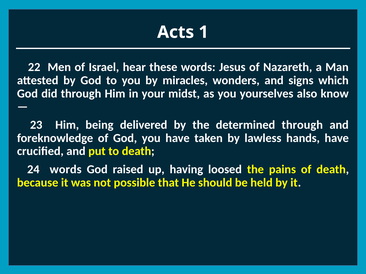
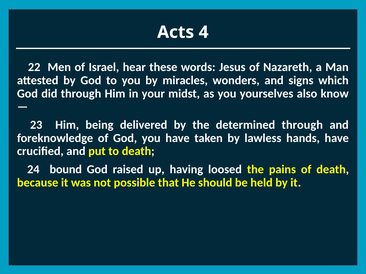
1: 1 -> 4 (204, 32)
24 words: words -> bound (66, 170)
